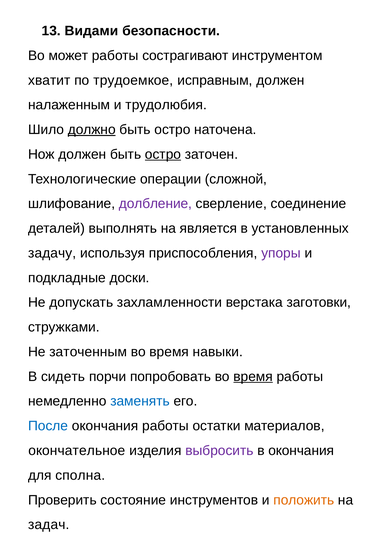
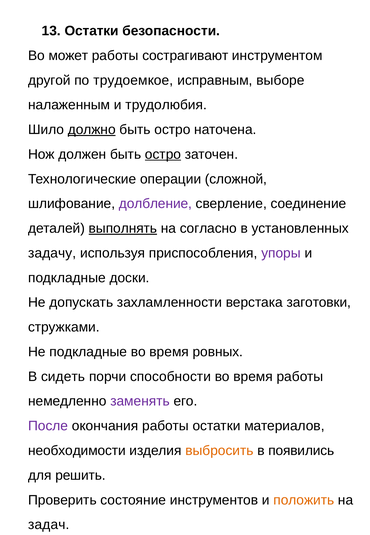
13 Видами: Видами -> Остатки (92, 31)
хватит: хватит -> другой (49, 80)
исправным должен: должен -> выборе (280, 80)
выполнять underline: none -> present (123, 228)
является: является -> согласно (208, 228)
Не заточенным: заточенным -> подкладные (88, 351)
навыки: навыки -> ровных (218, 351)
попробовать: попробовать -> способности (170, 376)
время underline: present -> none (253, 376)
заменять colour: blue -> purple (140, 401)
После colour: blue -> purple (48, 425)
окончательное: окончательное -> необходимости (77, 450)
выбросить colour: purple -> orange (219, 450)
в окончания: окончания -> появились (301, 450)
сполна: сполна -> решить (80, 475)
